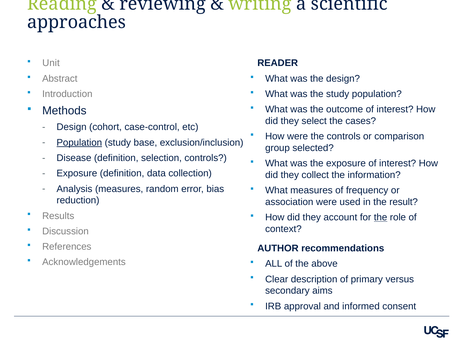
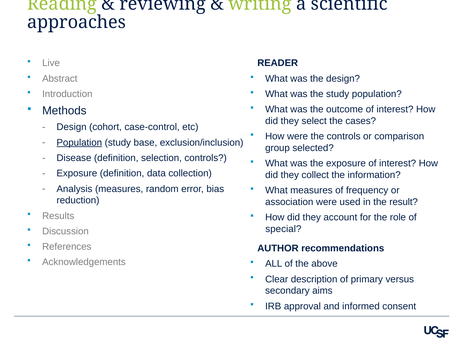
Unit: Unit -> Live (51, 63)
the underline: present -> none (381, 218)
context: context -> special (283, 229)
